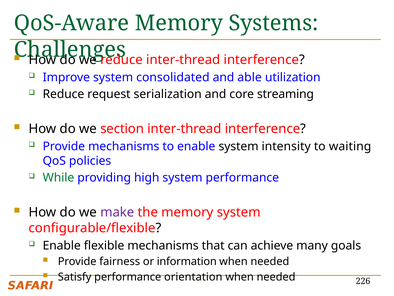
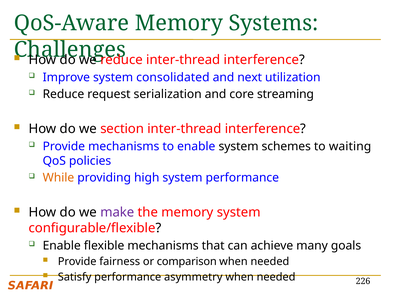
able: able -> next (250, 77)
intensity: intensity -> schemes (286, 146)
While colour: green -> orange (58, 177)
information: information -> comparison (187, 261)
orientation: orientation -> asymmetry (193, 276)
